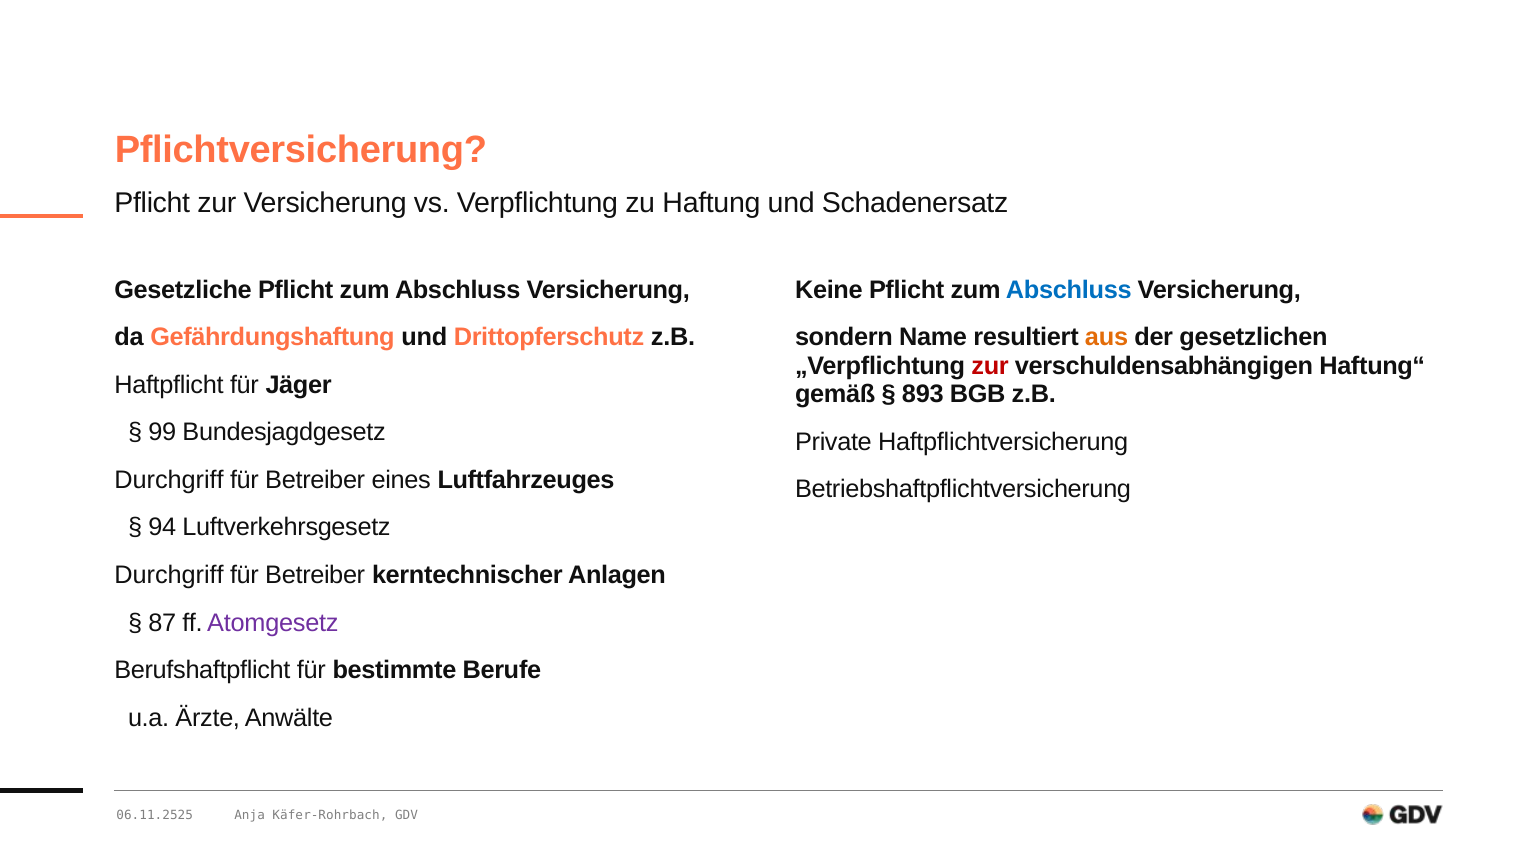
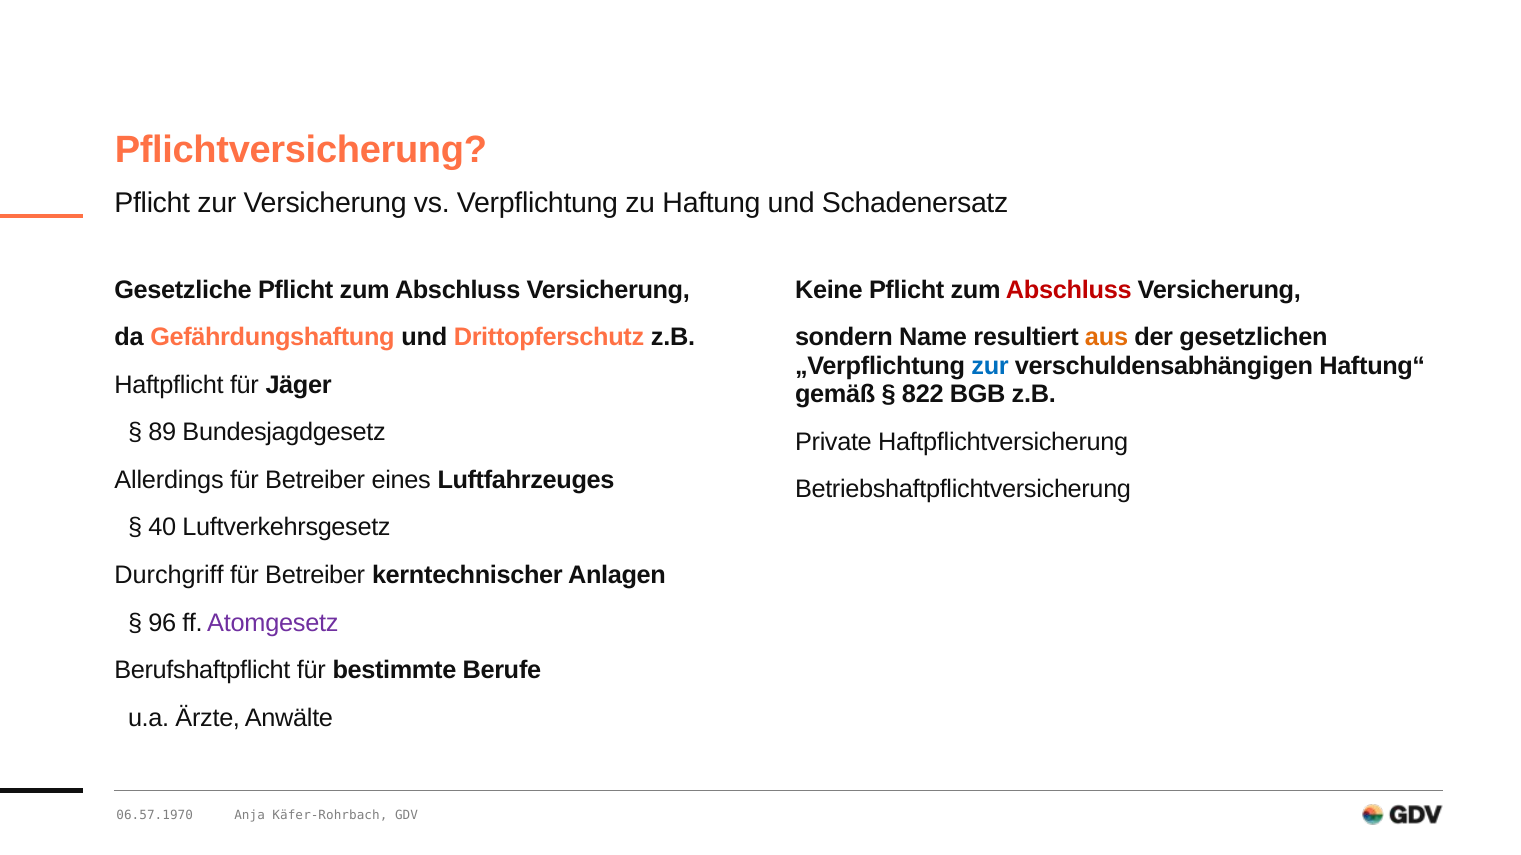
Abschluss colour: blue -> red (1069, 290)
zur colour: red -> blue (990, 366)
893: 893 -> 822 (923, 395)
99: 99 -> 89 (162, 433)
Durchgriff: Durchgriff -> Allerdings (169, 480)
94: 94 -> 40 (162, 528)
87: 87 -> 96 (162, 623)
06.11.2525: 06.11.2525 -> 06.57.1970 (155, 816)
